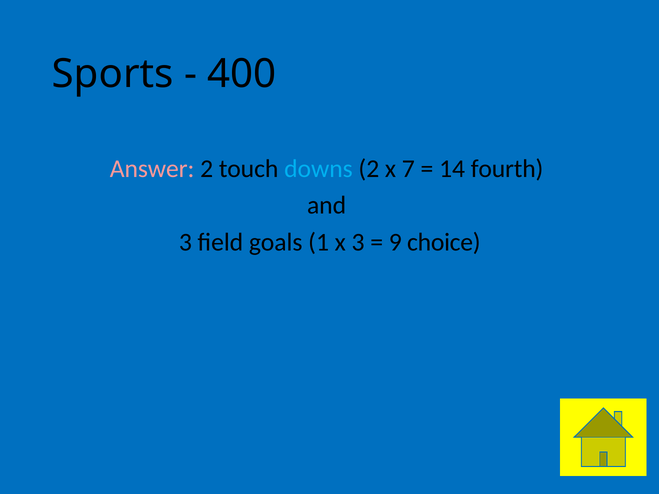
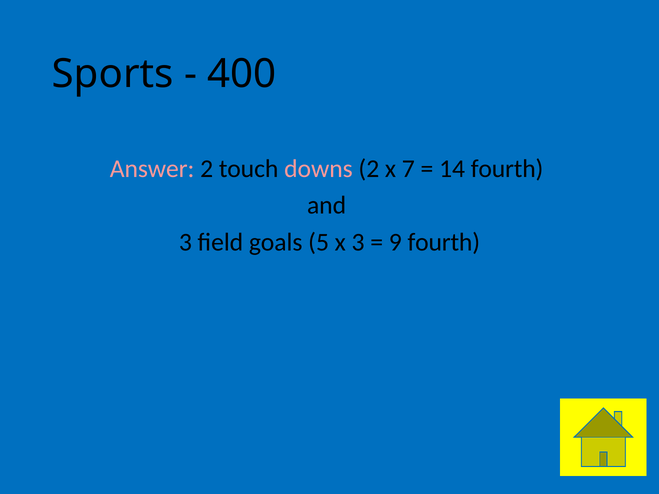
downs colour: light blue -> pink (318, 169)
1: 1 -> 5 (319, 242)
9 choice: choice -> fourth (444, 242)
